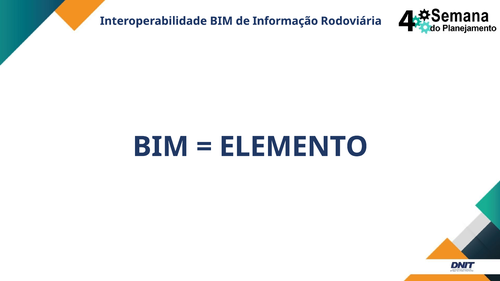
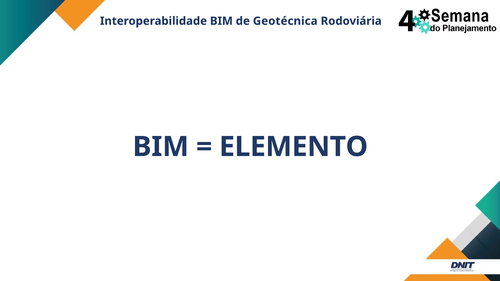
Informação: Informação -> Geotécnica (285, 21)
